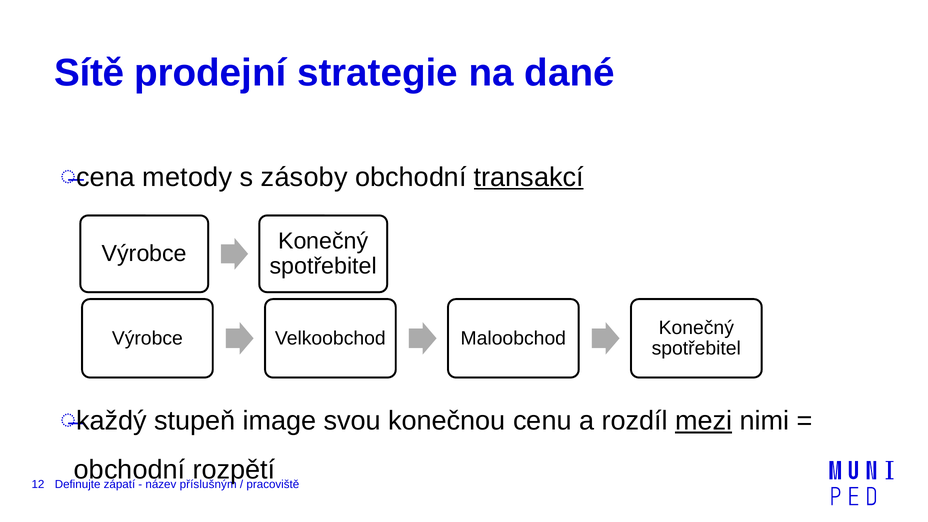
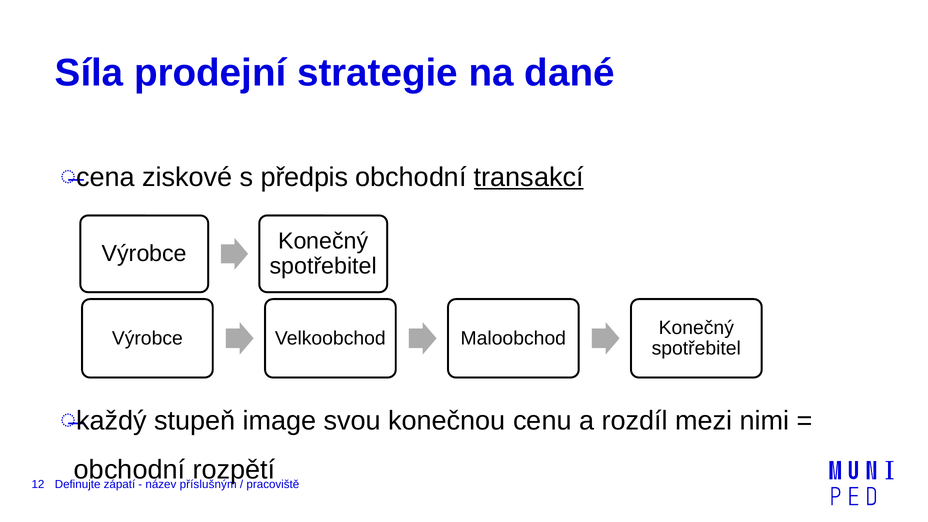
Sítě: Sítě -> Síla (89, 73)
metody: metody -> ziskové (187, 177)
zásoby: zásoby -> předpis (304, 177)
mezi underline: present -> none (704, 421)
